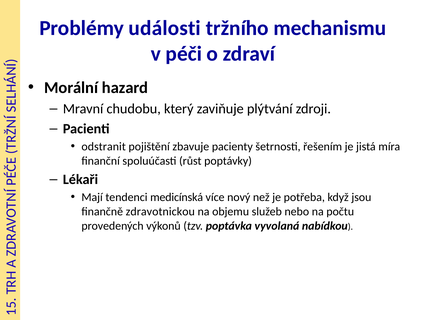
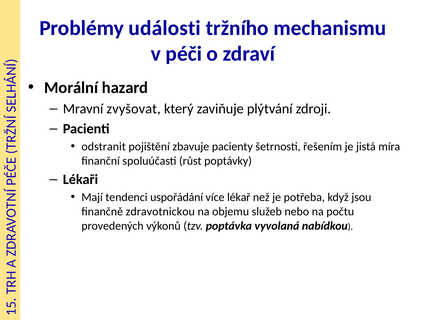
chudobu: chudobu -> zvyšovat (134, 109)
medicínská: medicínská -> uspořádání (177, 197)
nový: nový -> lékař (239, 197)
